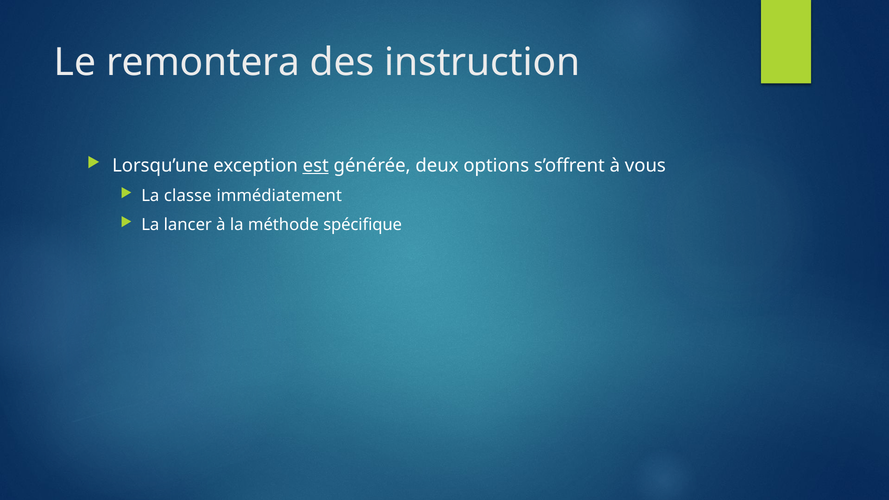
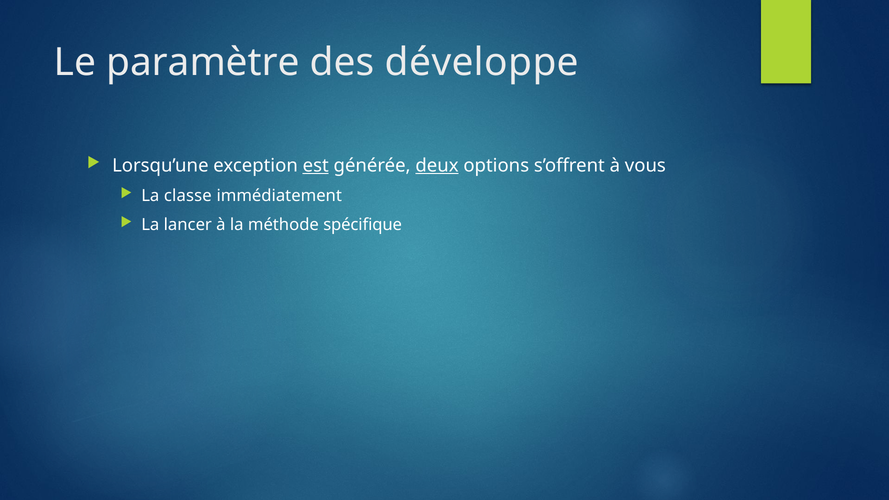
remontera: remontera -> paramètre (203, 62)
instruction: instruction -> développe (482, 62)
deux underline: none -> present (437, 165)
